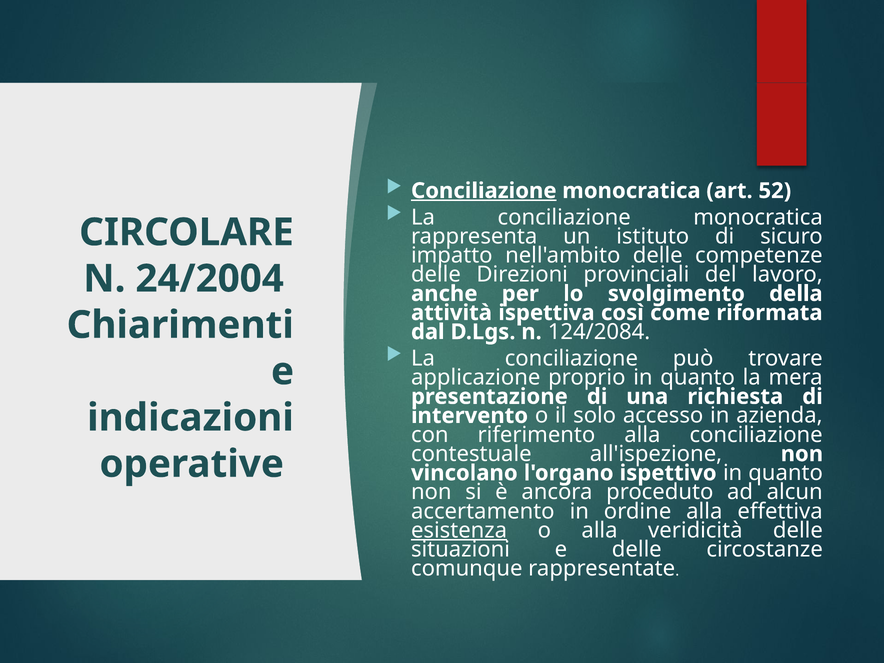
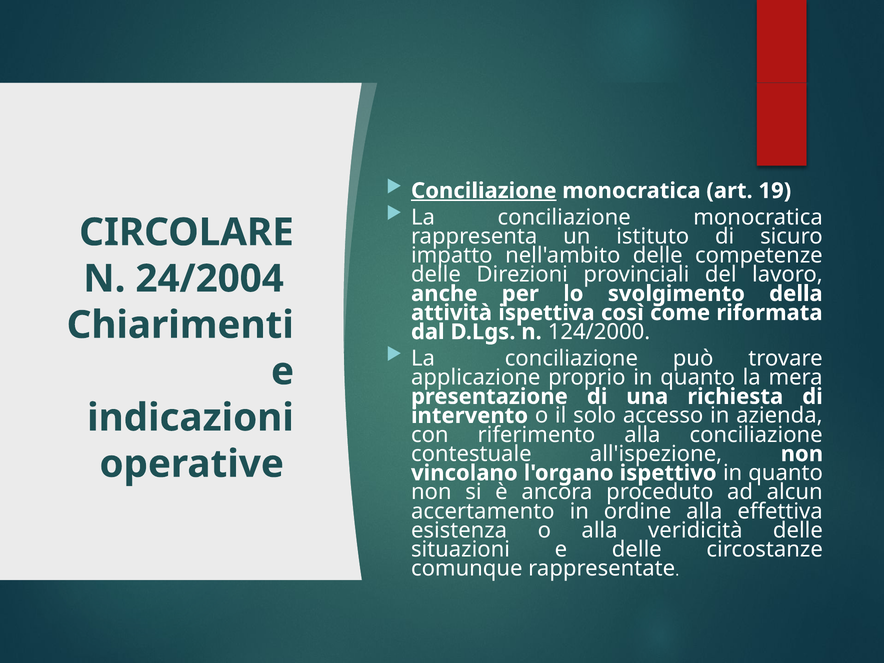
52: 52 -> 19 (775, 191)
124/2084: 124/2084 -> 124/2000 (599, 332)
esistenza underline: present -> none (459, 530)
